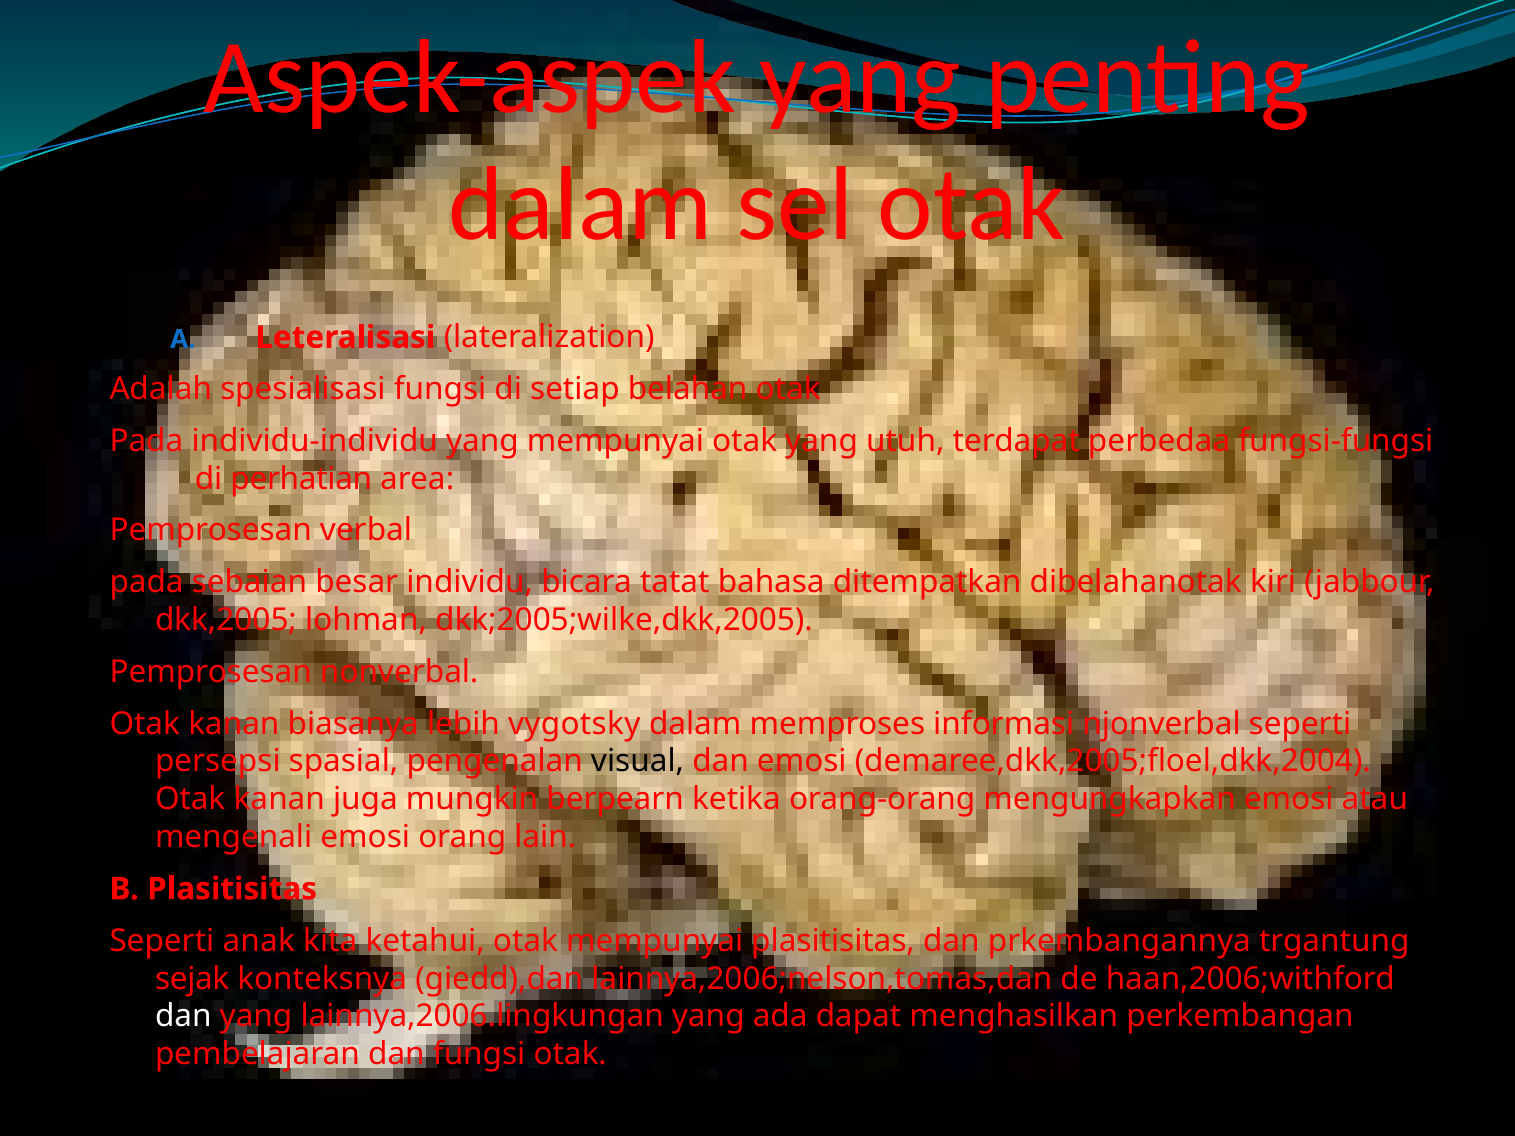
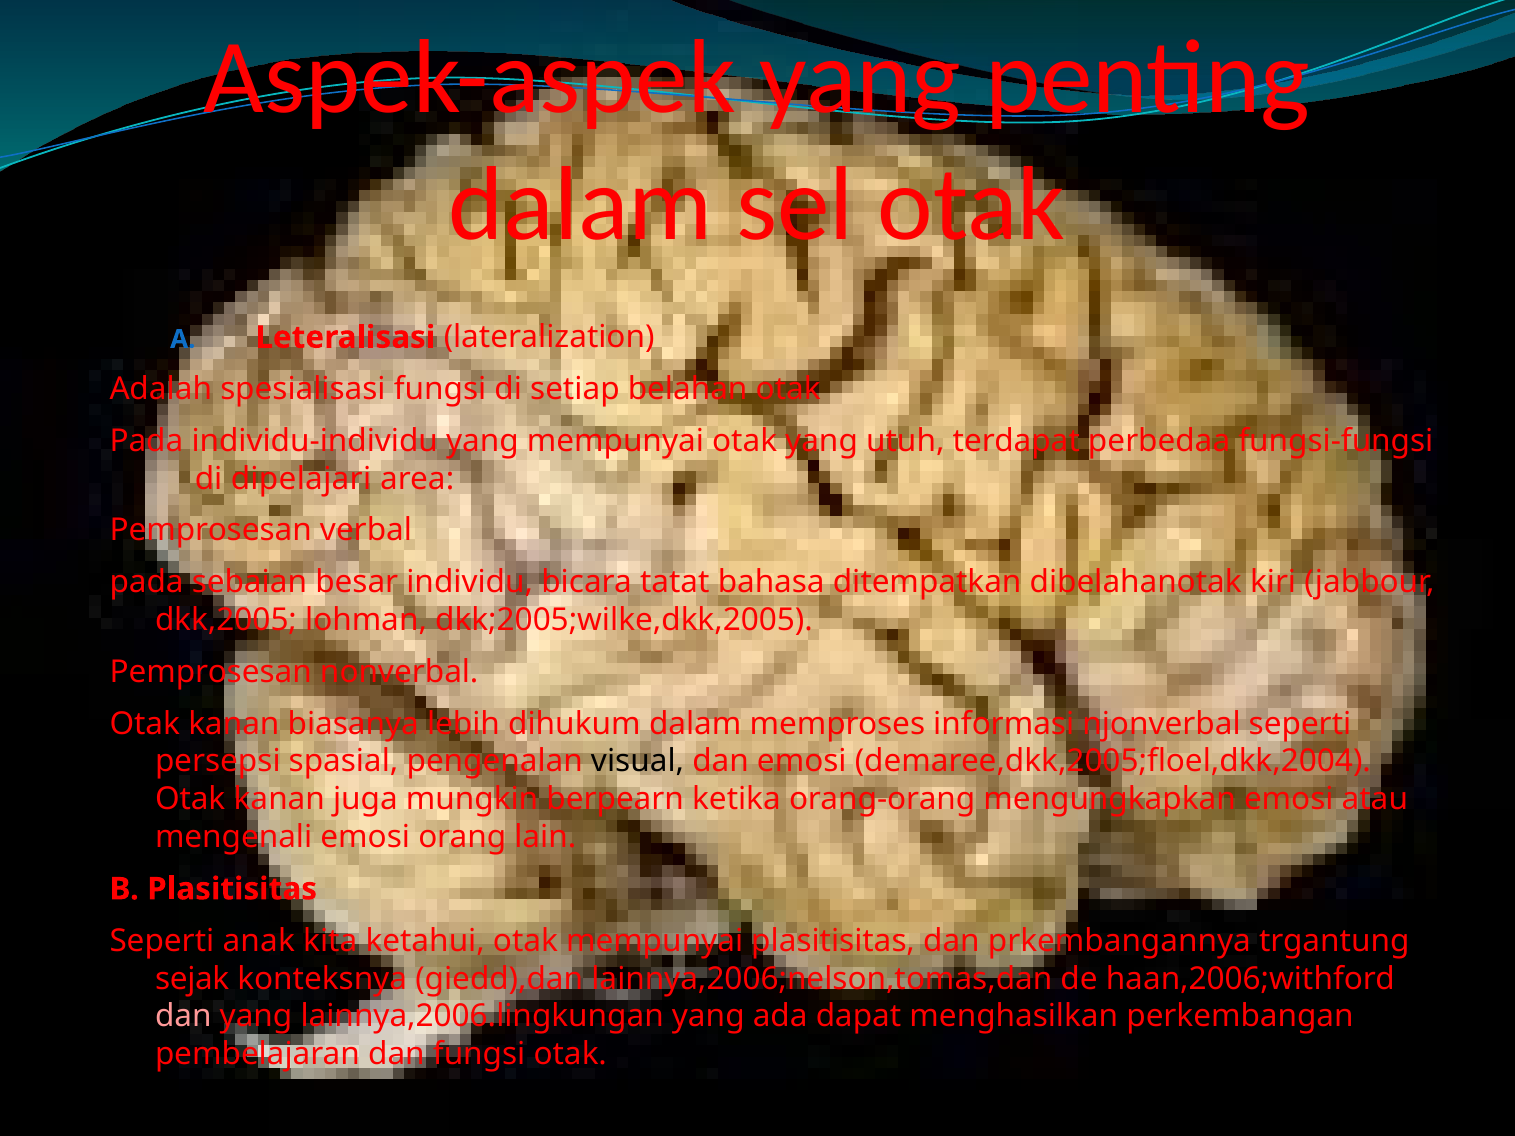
perhatian: perhatian -> dipelajari (301, 479)
vygotsky: vygotsky -> dihukum (574, 724)
dan colour: white -> pink (183, 1017)
